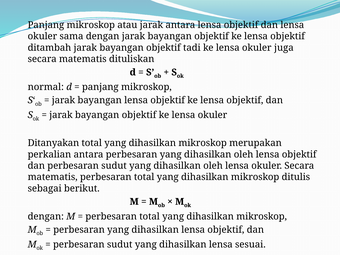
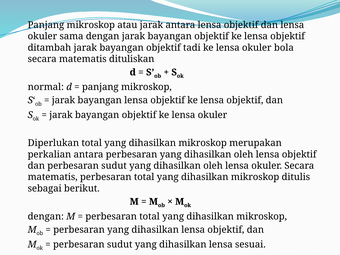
juga: juga -> bola (284, 48)
Ditanyakan: Ditanyakan -> Diperlukan (53, 143)
